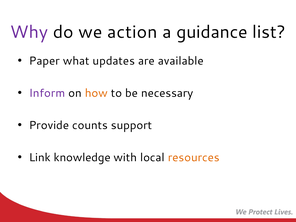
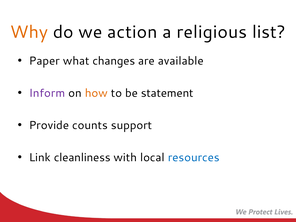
Why colour: purple -> orange (29, 32)
guidance: guidance -> religious (212, 32)
updates: updates -> changes (114, 61)
necessary: necessary -> statement (167, 93)
knowledge: knowledge -> cleanliness (82, 158)
resources colour: orange -> blue (194, 158)
